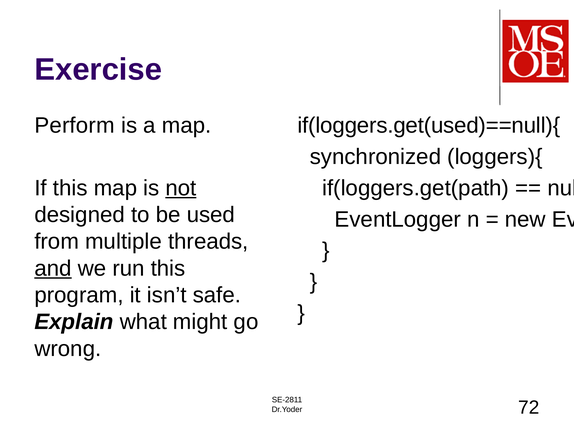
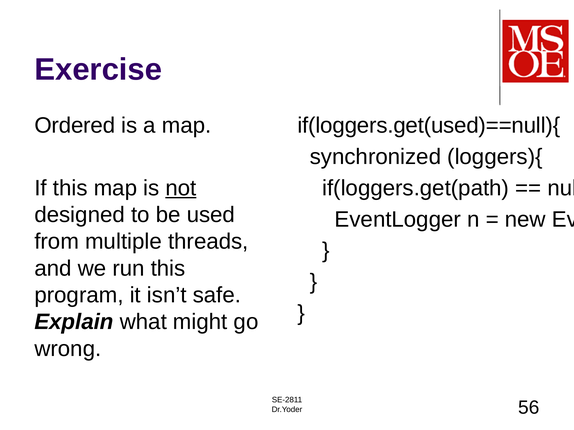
Perform: Perform -> Ordered (75, 126)
and underline: present -> none (53, 269)
72: 72 -> 56 (529, 408)
